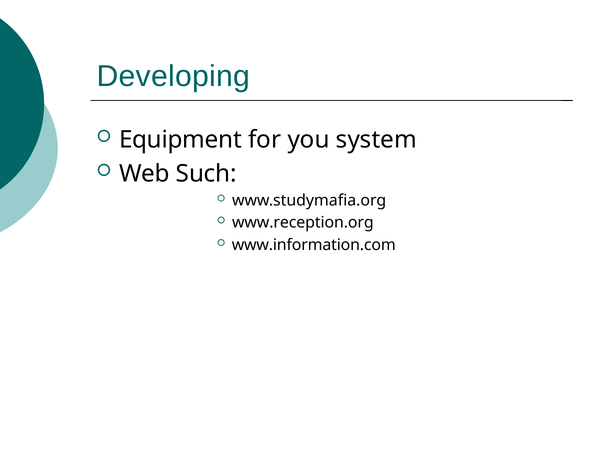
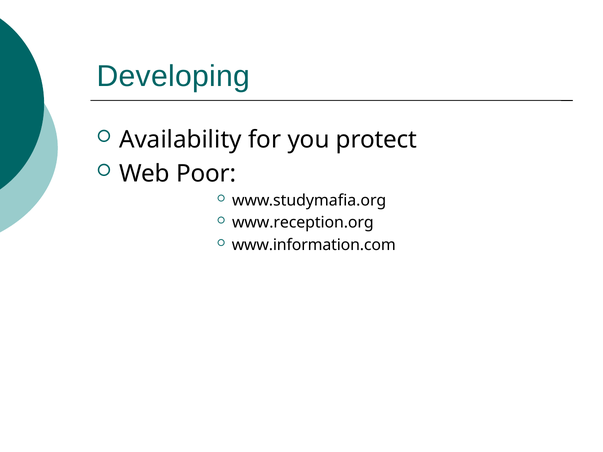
Equipment: Equipment -> Availability (180, 140)
system: system -> protect (376, 140)
Such: Such -> Poor (206, 174)
